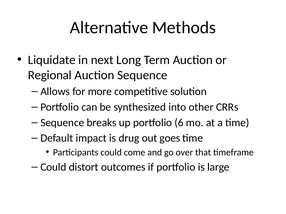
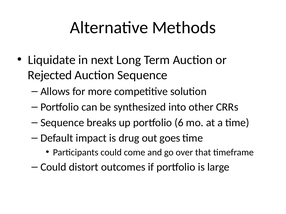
Regional: Regional -> Rejected (50, 75)
